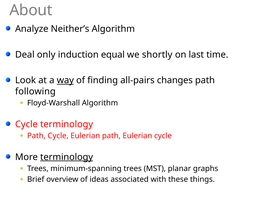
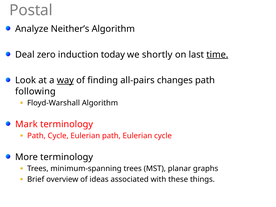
About: About -> Postal (31, 10)
only: only -> zero (46, 55)
equal: equal -> today (113, 55)
time underline: none -> present (217, 55)
Cycle: Cycle -> Mark (26, 124)
terminology underline: present -> none (67, 157)
